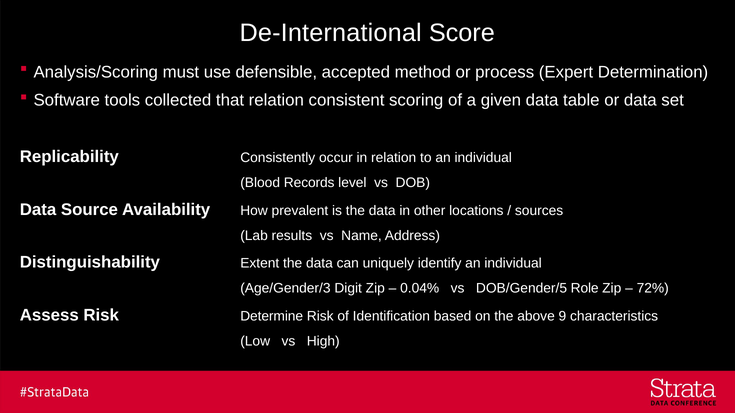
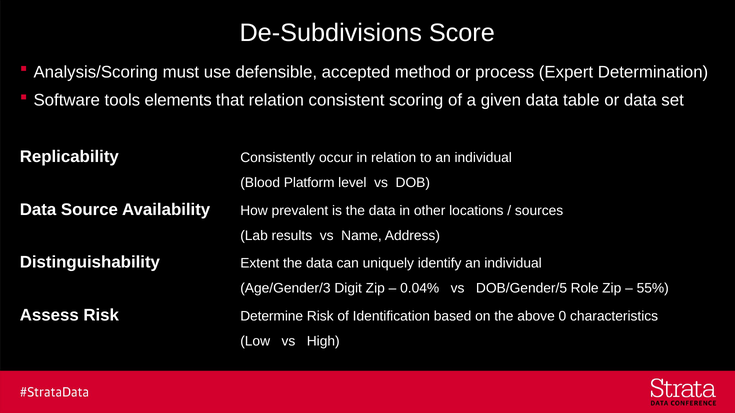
De-International: De-International -> De-Subdivisions (331, 33)
collected: collected -> elements (178, 100)
Records: Records -> Platform (309, 183)
72%: 72% -> 55% (653, 289)
9: 9 -> 0 (562, 316)
